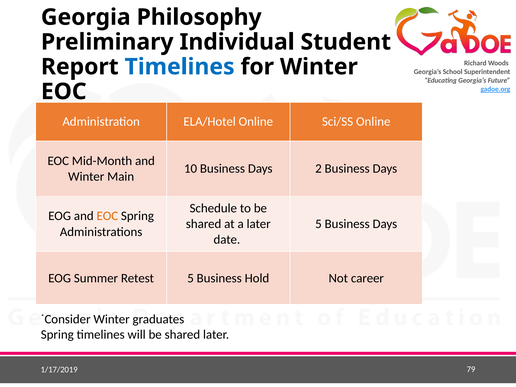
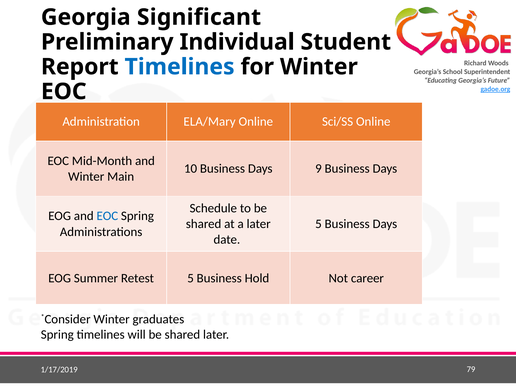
Philosophy: Philosophy -> Significant (199, 17)
ELA/Hotel: ELA/Hotel -> ELA/Mary (210, 122)
2: 2 -> 9 (319, 169)
EOC colour: orange -> blue (107, 216)
